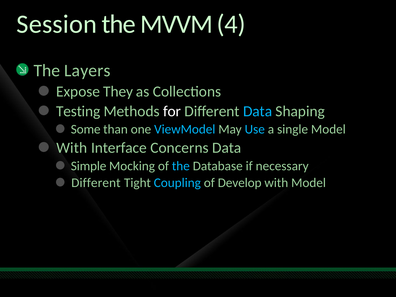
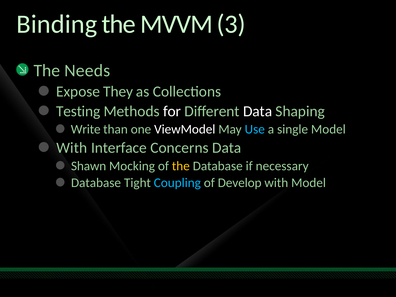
Session: Session -> Binding (57, 24)
4: 4 -> 3 (231, 24)
Layers: Layers -> Needs (87, 71)
Data colour: light blue -> white (258, 111)
Some: Some -> Write (86, 129)
ViewModel colour: light blue -> white (185, 129)
Simple: Simple -> Shawn (89, 166)
the colour: light blue -> yellow (181, 166)
Different: Different -> Database (96, 183)
